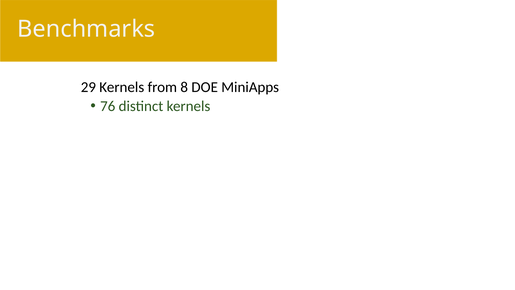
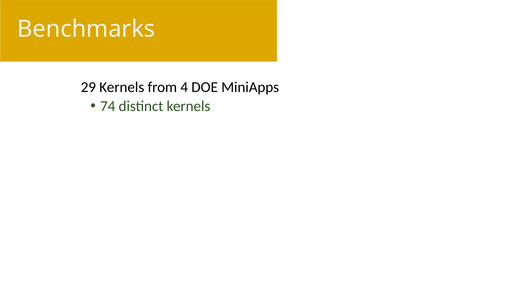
8: 8 -> 4 (184, 87)
76: 76 -> 74 (108, 106)
